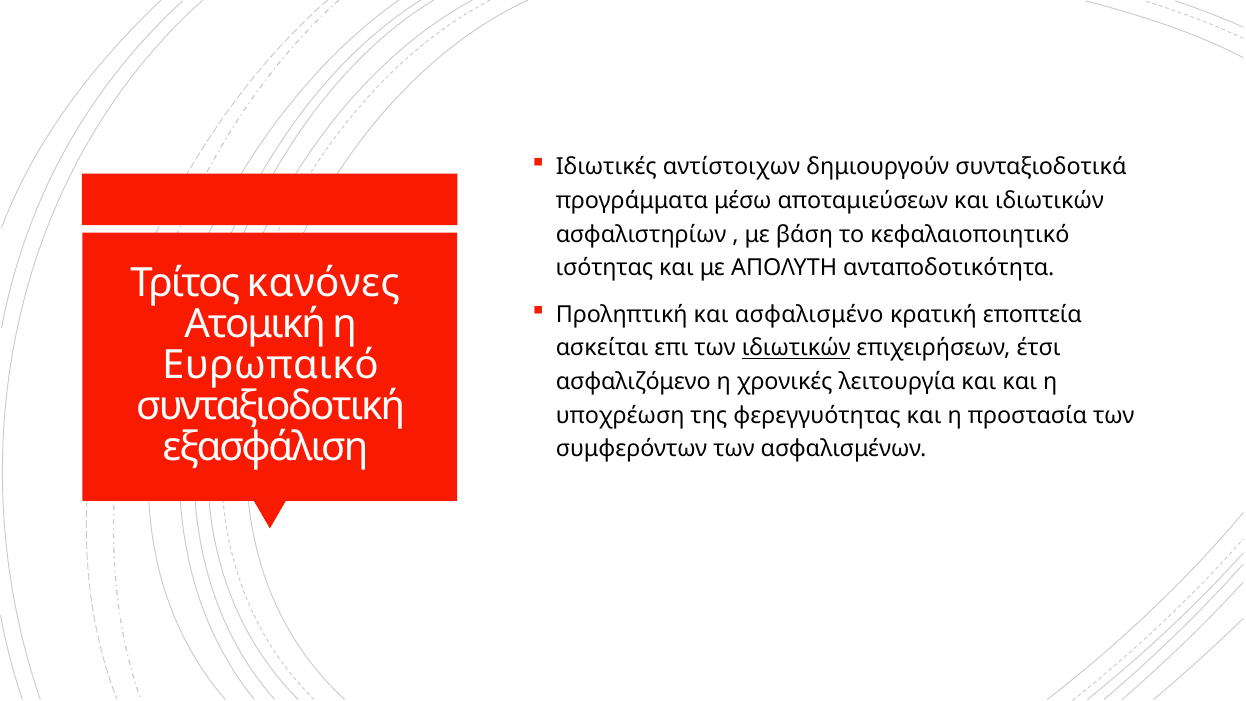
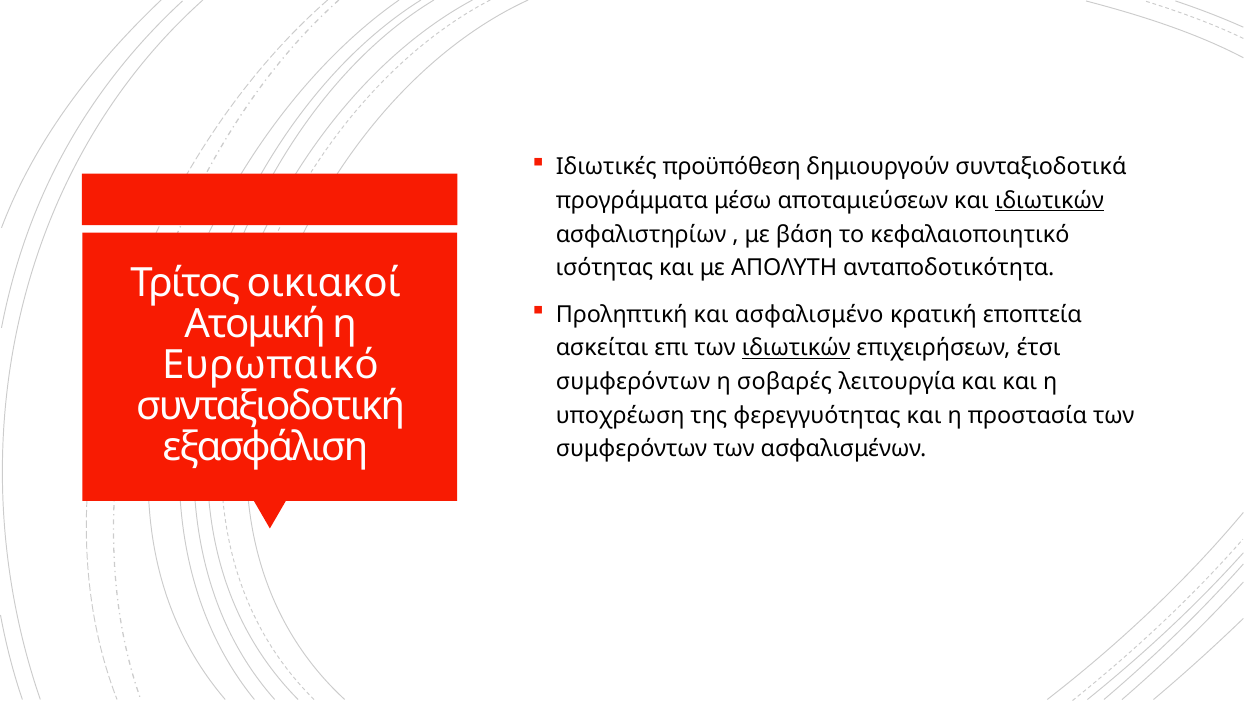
αντίστοιχων: αντίστοιχων -> προϋπόθεση (732, 167)
ιδιωτικών underline: none -> present (1049, 201)
κανόνες: κανόνες -> οικιακοί (324, 283)
ασφαλιζόμενο: ασφαλιζόμενο -> συμφερόντων (633, 382)
χρονικές: χρονικές -> σοβαρές (785, 382)
